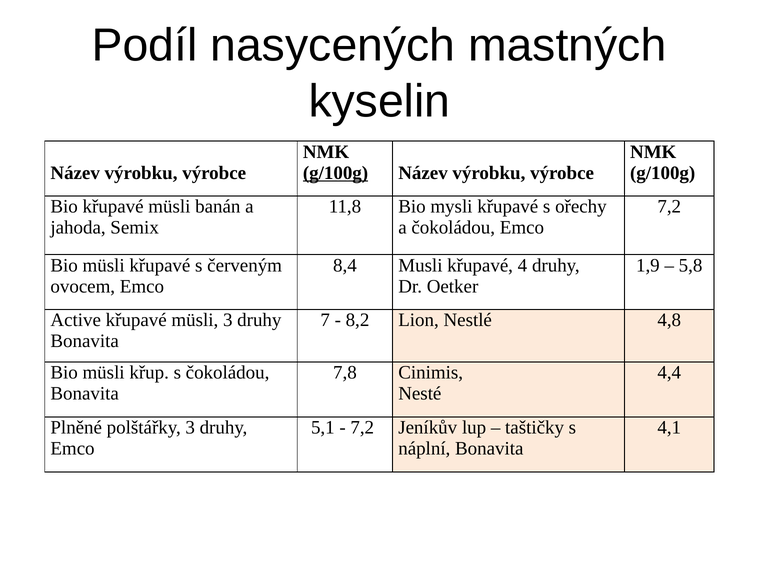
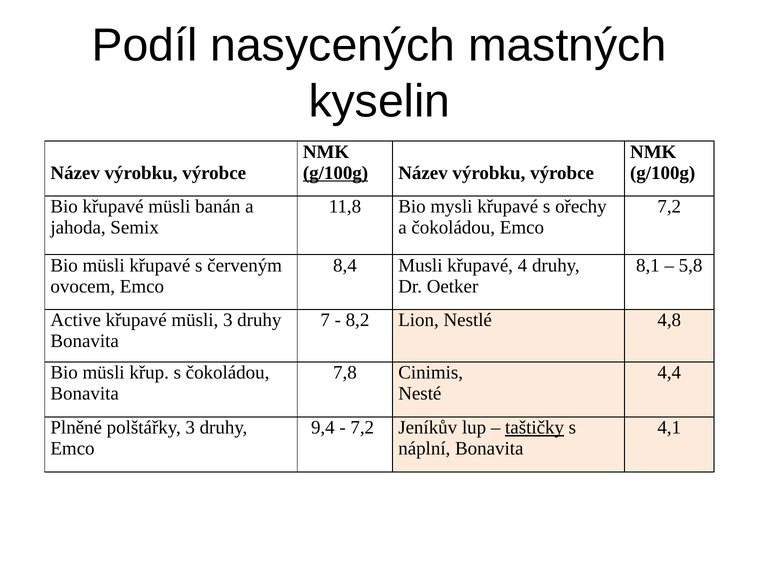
1,9: 1,9 -> 8,1 (648, 265)
5,1: 5,1 -> 9,4 (323, 428)
taštičky underline: none -> present (535, 428)
